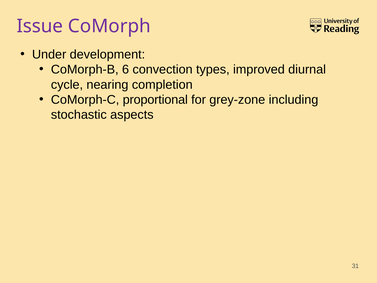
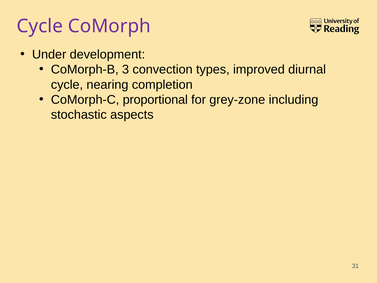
Issue: Issue -> Cycle (40, 26)
6: 6 -> 3 (126, 69)
